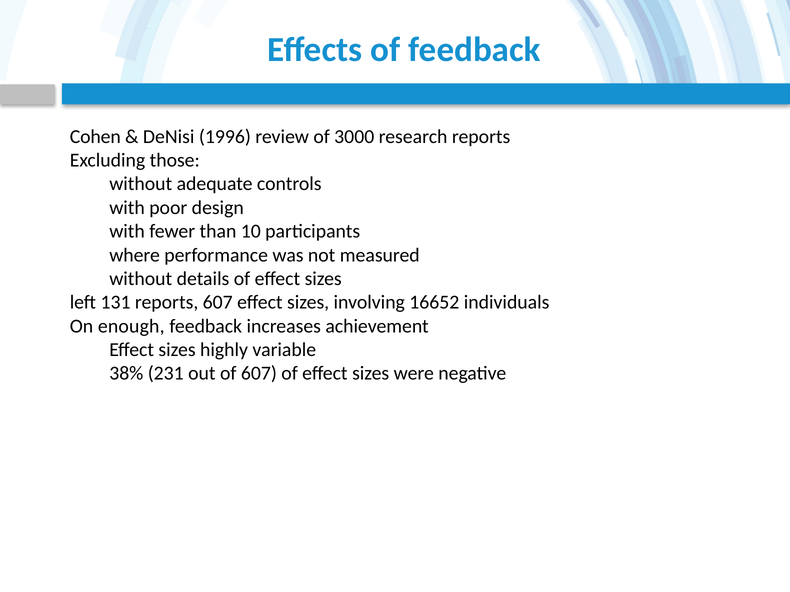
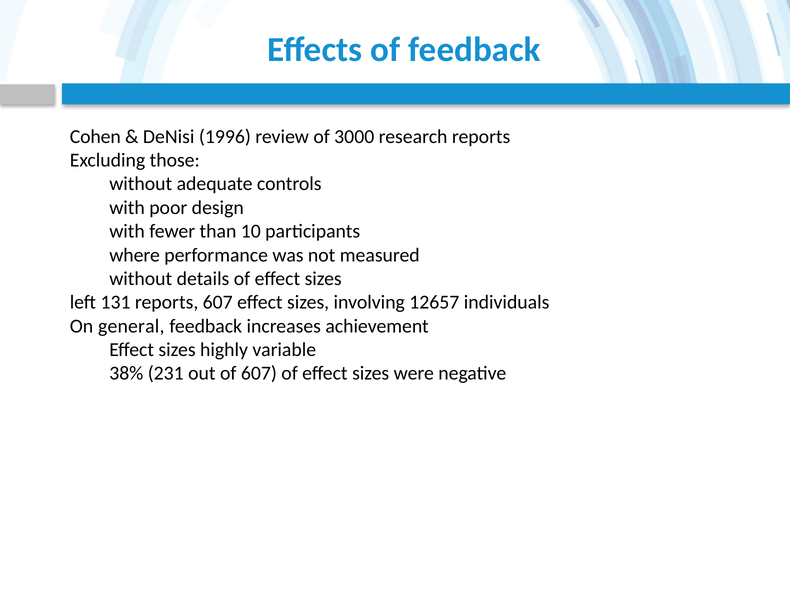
16652: 16652 -> 12657 (434, 303)
enough: enough -> general (131, 326)
